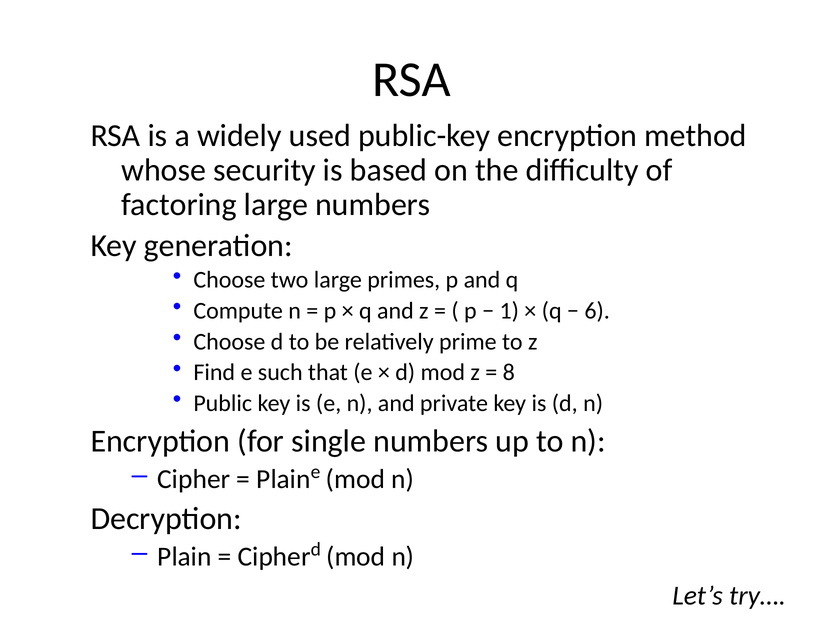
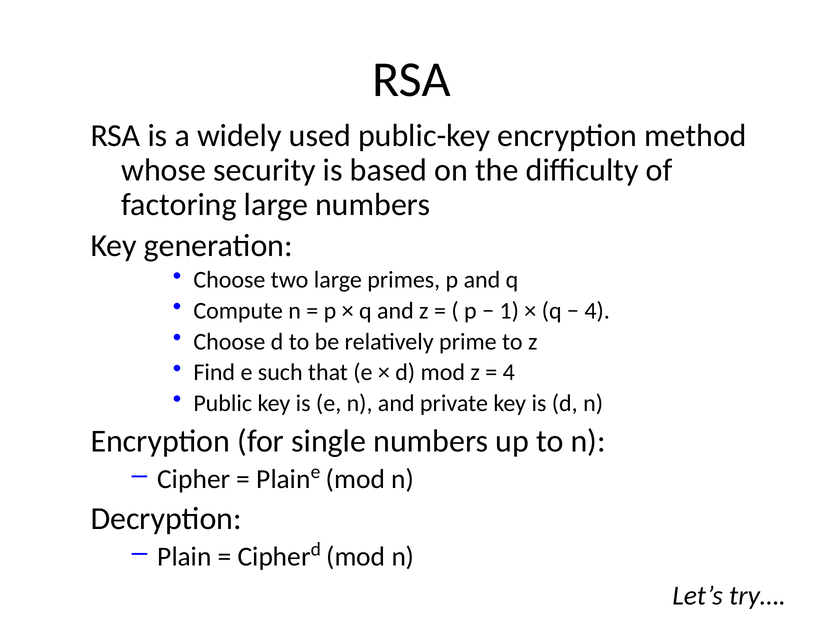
6: 6 -> 4 (597, 311)
8: 8 -> 4 (509, 373)
